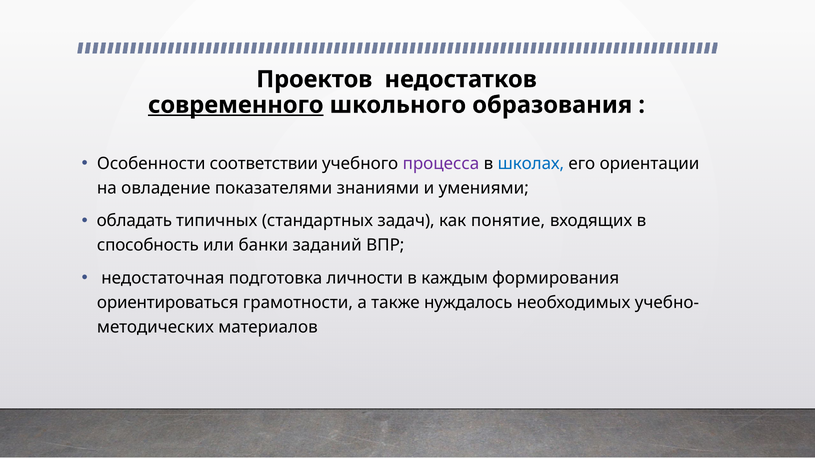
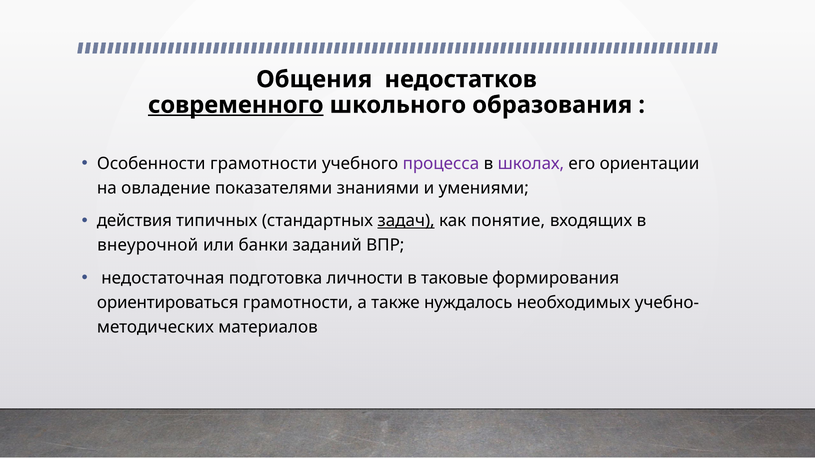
Проектов: Проектов -> Общения (314, 79)
Особенности соответствии: соответствии -> грамотности (264, 164)
школах colour: blue -> purple (531, 164)
обладать: обладать -> действия (134, 221)
задач underline: none -> present (406, 221)
способность: способность -> внеурочной (148, 246)
каждым: каждым -> таковые (455, 278)
